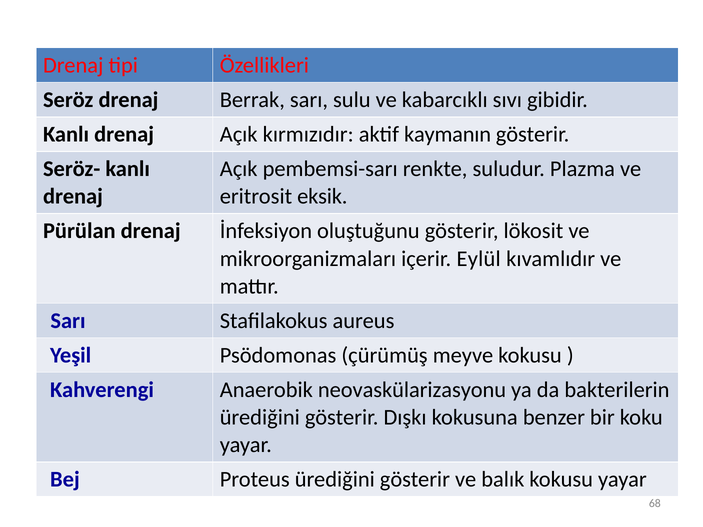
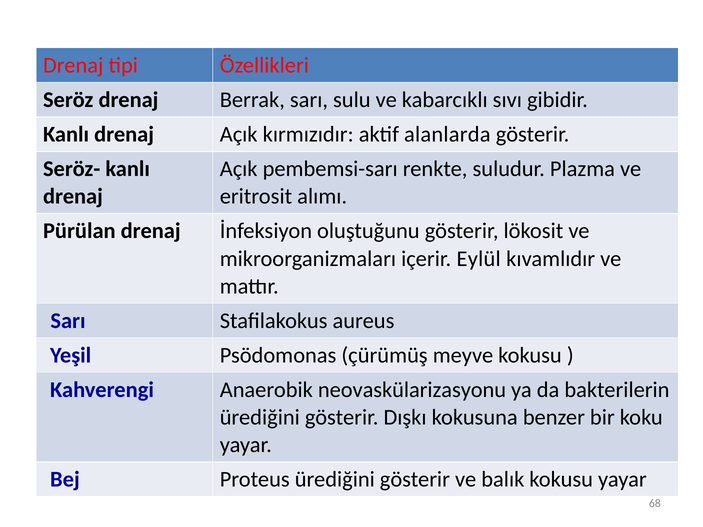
kaymanın: kaymanın -> alanlarda (447, 134)
eksik: eksik -> alımı (322, 197)
